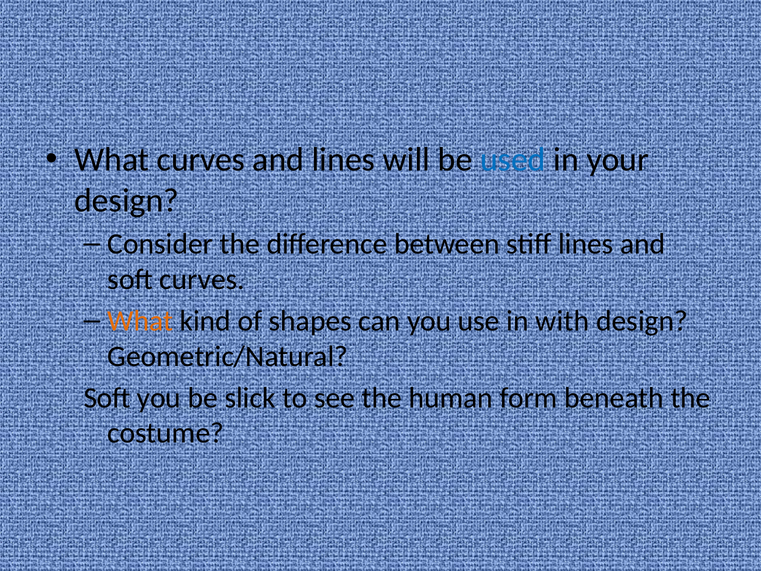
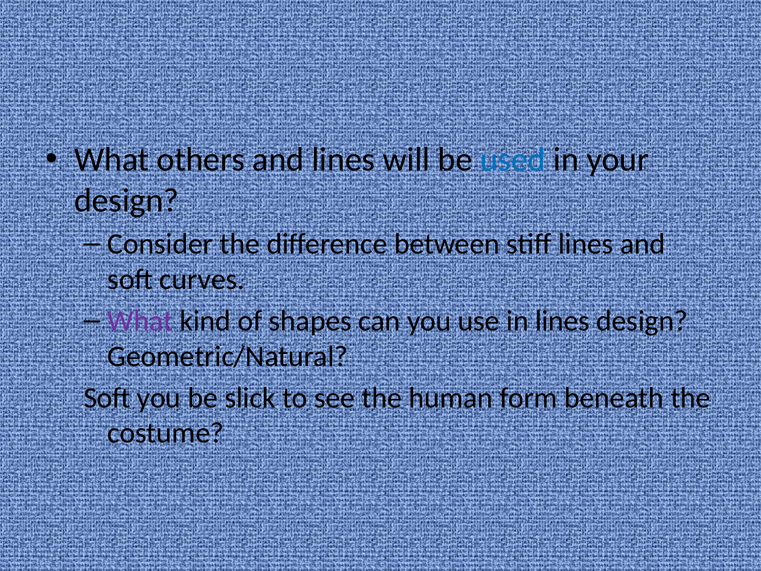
What curves: curves -> others (201, 160)
What colour: orange -> purple (140, 321)
in with: with -> lines (563, 321)
